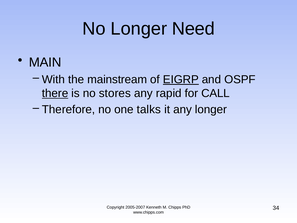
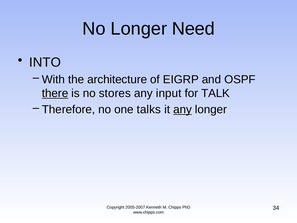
MAIN: MAIN -> INTO (45, 62)
mainstream: mainstream -> architecture (117, 79)
EIGRP underline: present -> none (181, 79)
rapid: rapid -> input (169, 93)
CALL: CALL -> TALK (216, 93)
any underline: none -> present (183, 109)
